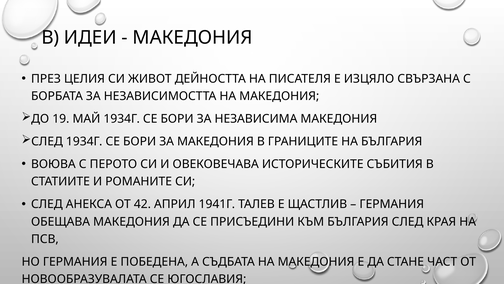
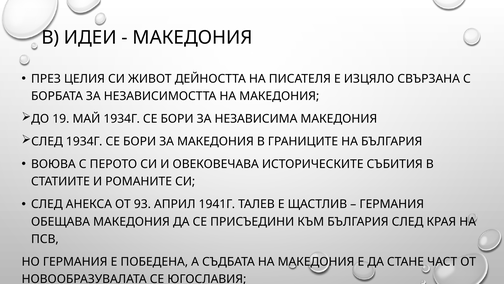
42: 42 -> 93 (142, 204)
